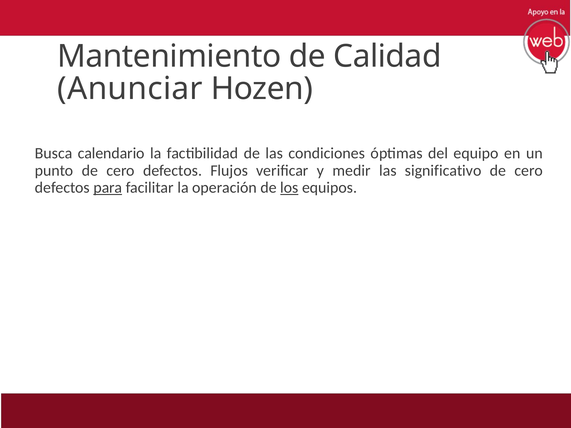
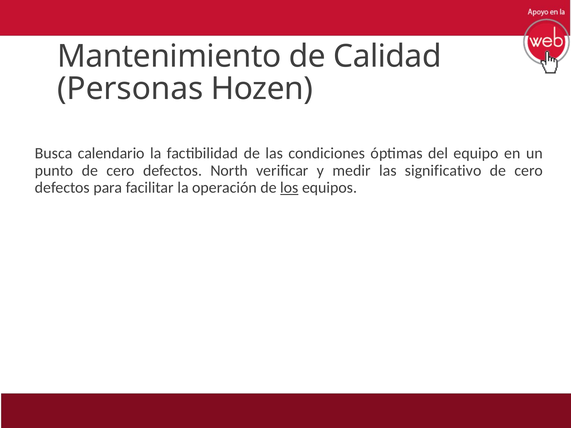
Anunciar: Anunciar -> Personas (130, 89)
Flujos: Flujos -> North (229, 171)
para underline: present -> none (108, 188)
